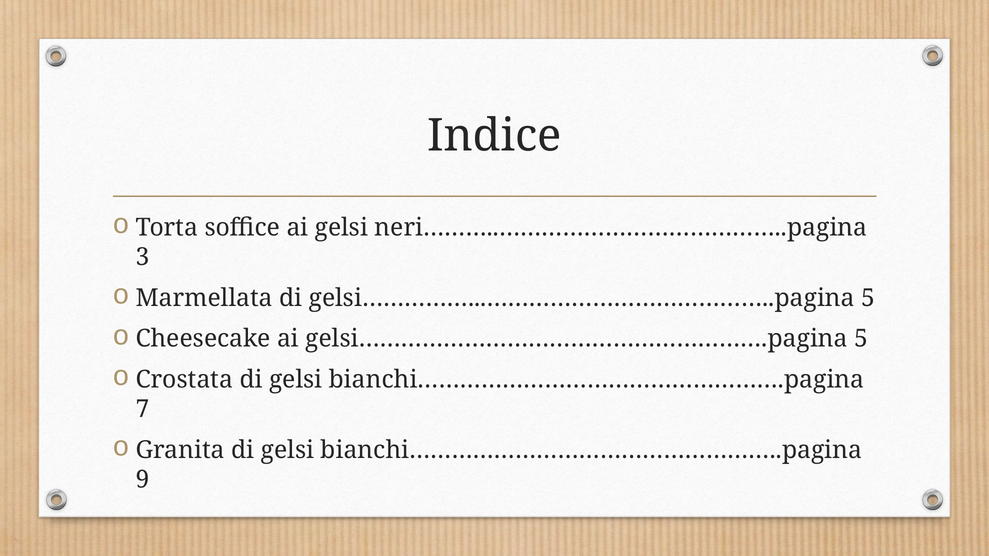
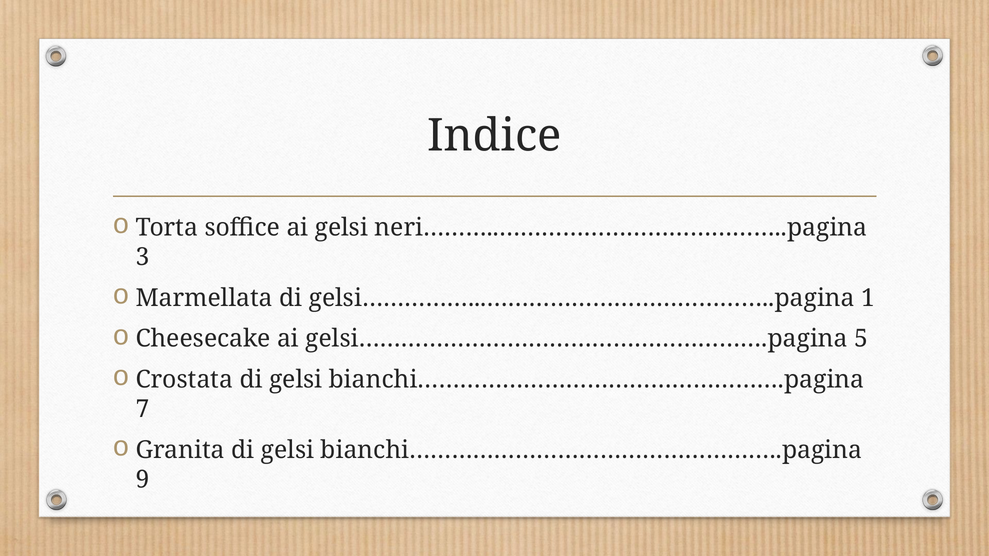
gelsi……………...…………………………………..pagina 5: 5 -> 1 (868, 298)
